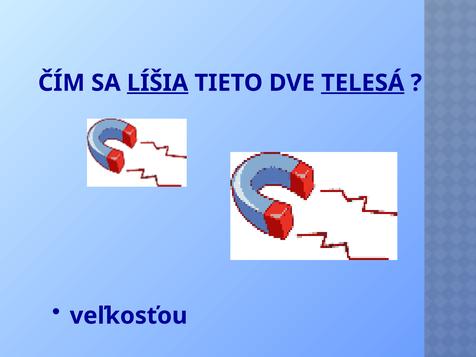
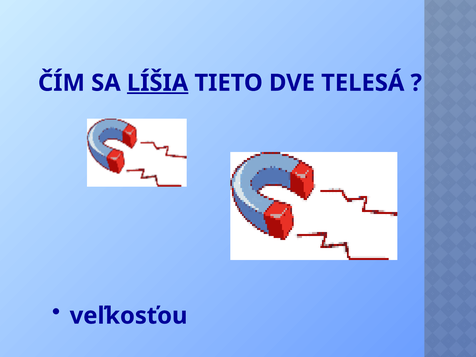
TELESÁ underline: present -> none (363, 83)
